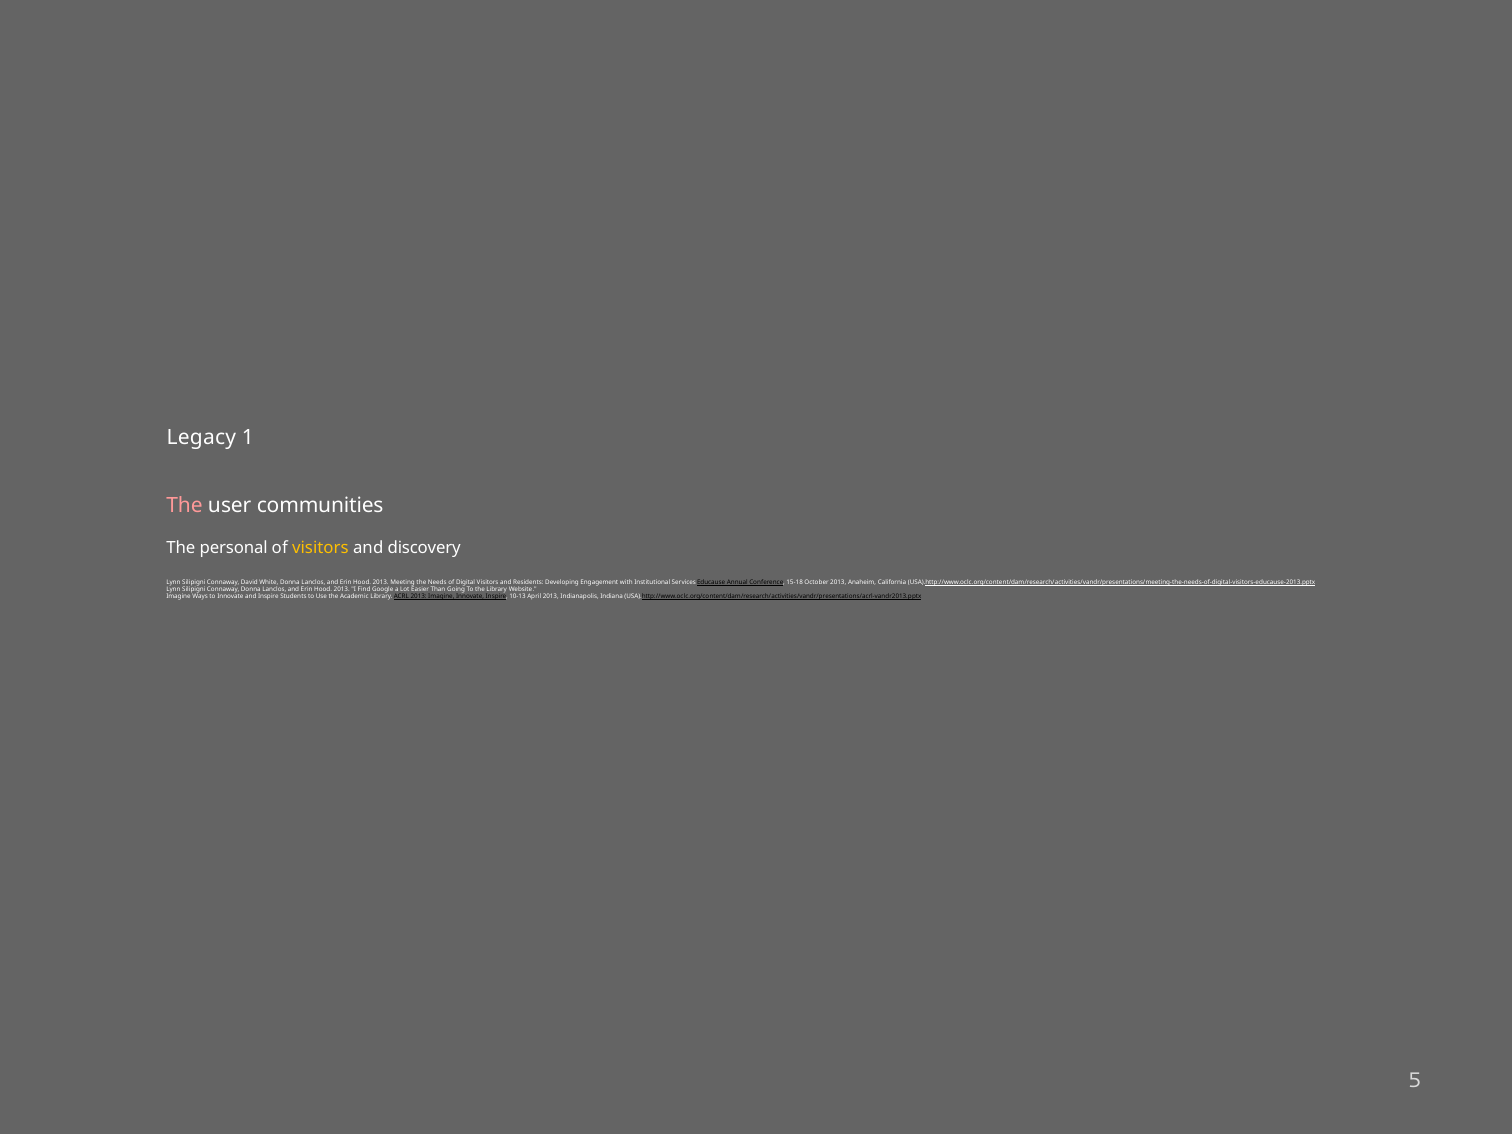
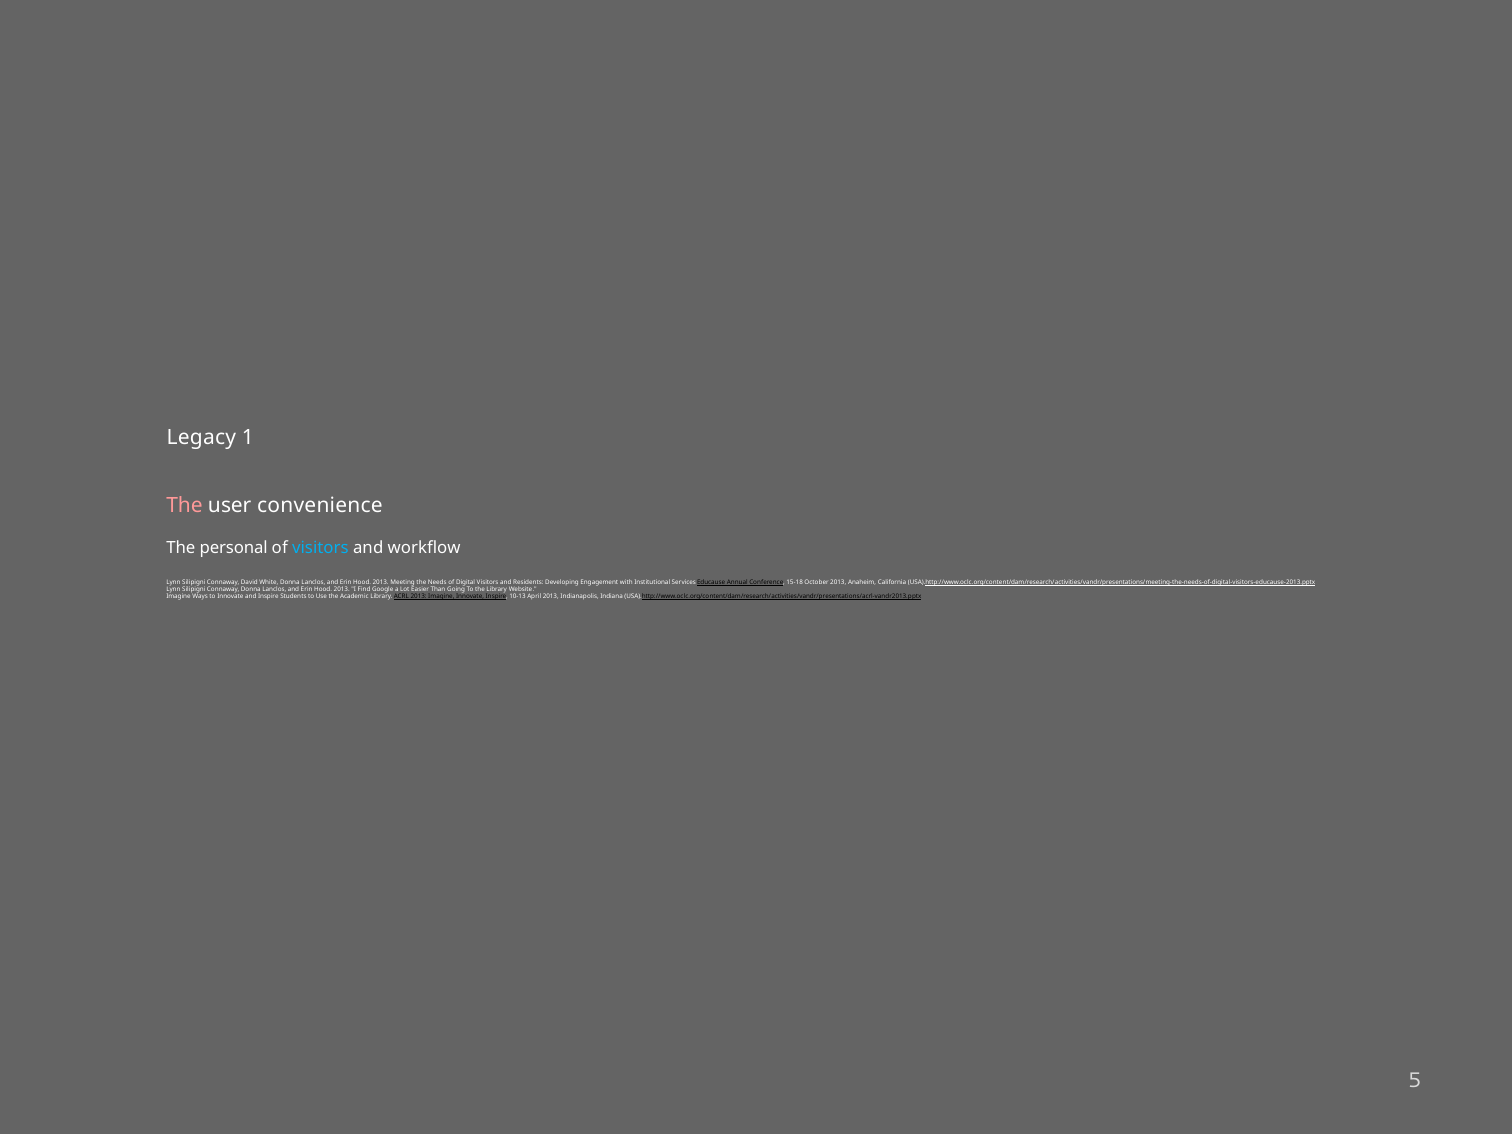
communities: communities -> convenience (320, 506)
visitors colour: yellow -> light blue (320, 548)
discovery: discovery -> workflow (424, 548)
